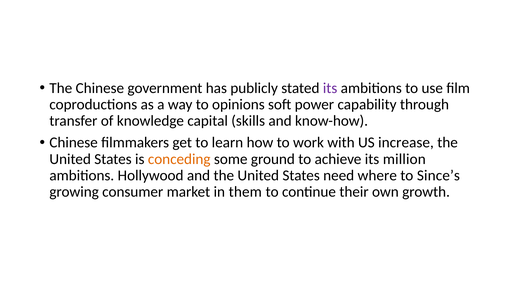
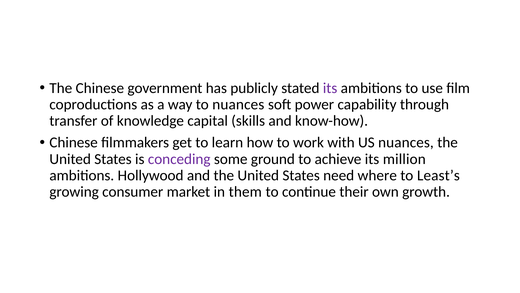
to opinions: opinions -> nuances (238, 104)
US increase: increase -> nuances (406, 142)
conceding colour: orange -> purple (179, 159)
Since’s: Since’s -> Least’s (438, 175)
